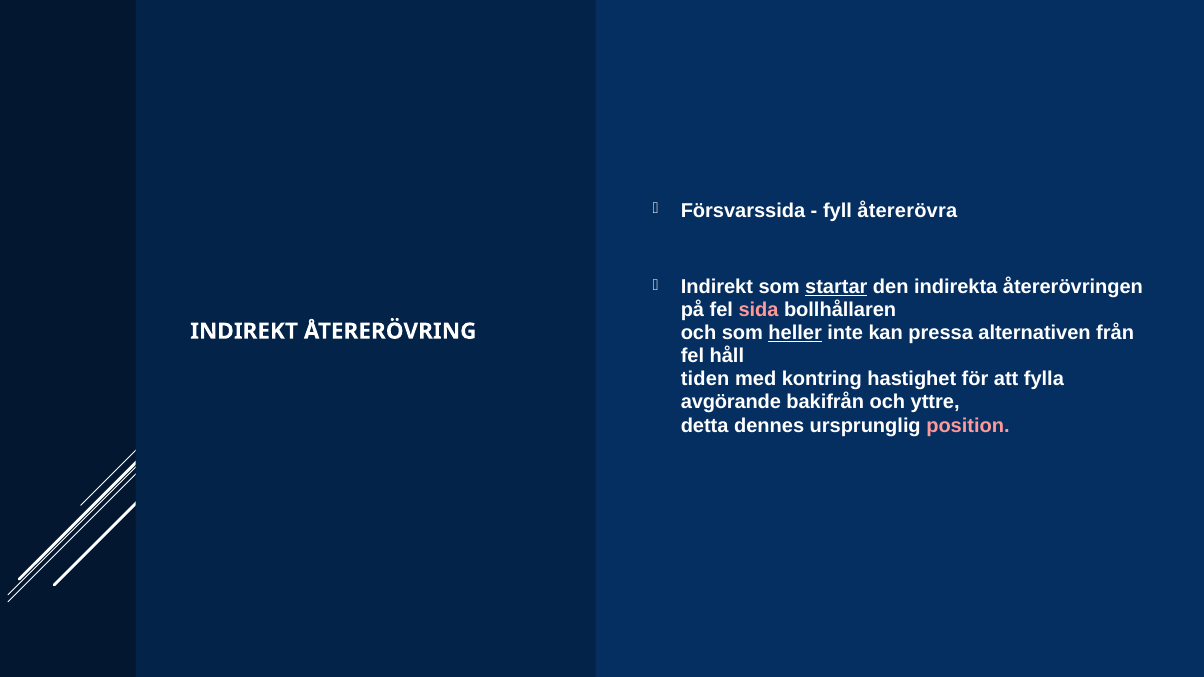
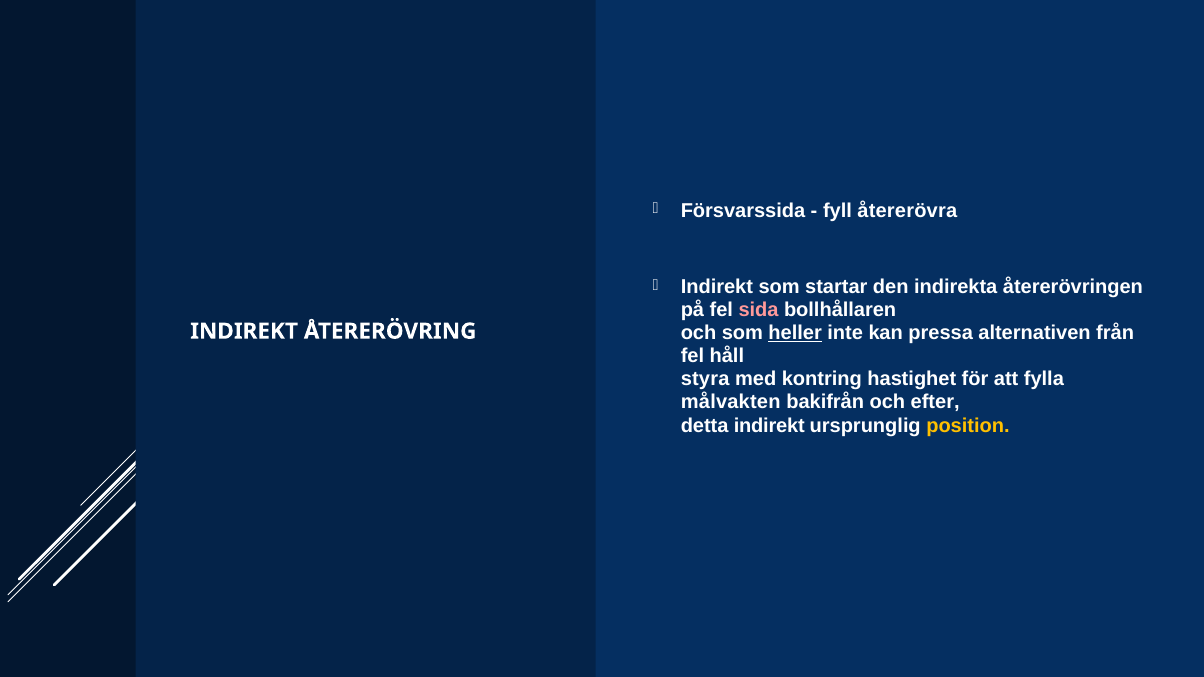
startar underline: present -> none (836, 287)
tiden: tiden -> styra (705, 379)
avgörande: avgörande -> målvakten (731, 403)
yttre: yttre -> efter (935, 403)
detta dennes: dennes -> indirekt (769, 426)
position colour: pink -> yellow (968, 426)
